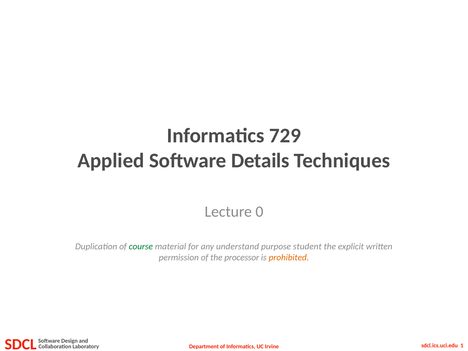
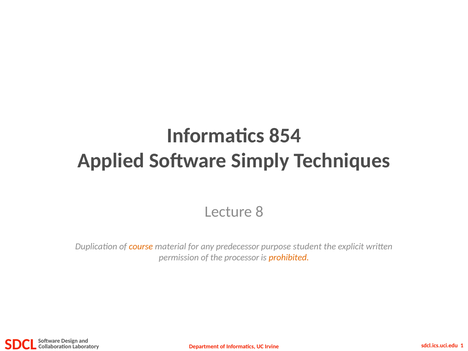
729: 729 -> 854 (285, 136)
Details: Details -> Simply (260, 161)
0: 0 -> 8 (259, 212)
course colour: green -> orange (141, 247)
understand: understand -> predecessor (238, 247)
